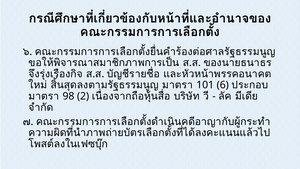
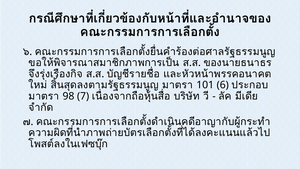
2: 2 -> 7 (83, 96)
